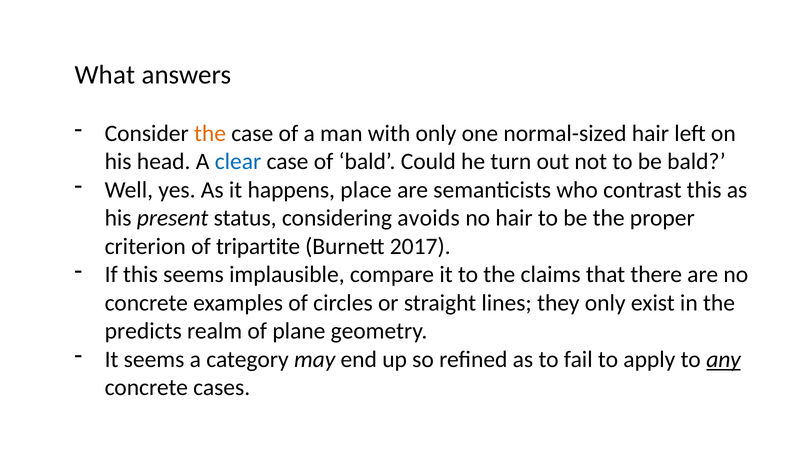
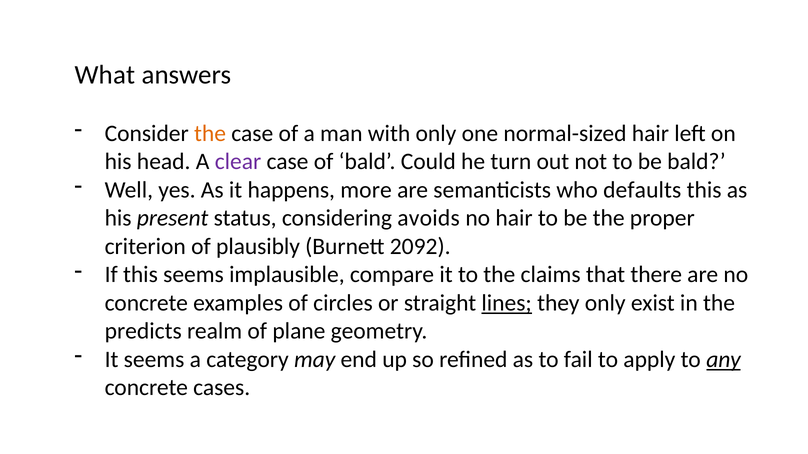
clear colour: blue -> purple (238, 162)
place: place -> more (366, 190)
contrast: contrast -> defaults (642, 190)
tripartite: tripartite -> plausibly (258, 247)
2017: 2017 -> 2092 (420, 247)
lines underline: none -> present (507, 303)
